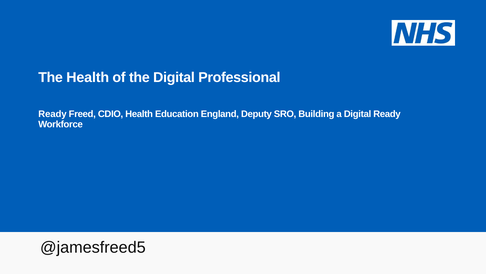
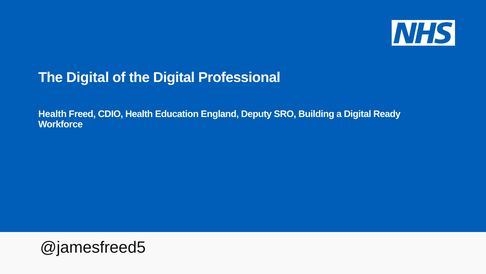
Health: Health -> Digital (88, 77)
Ready: Ready -> Health (53, 114)
